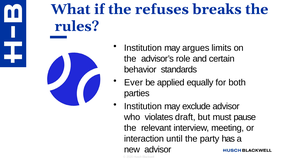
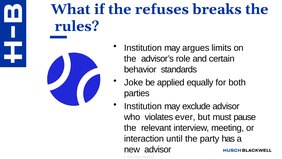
Ever: Ever -> Joke (134, 82)
draft: draft -> ever (185, 117)
